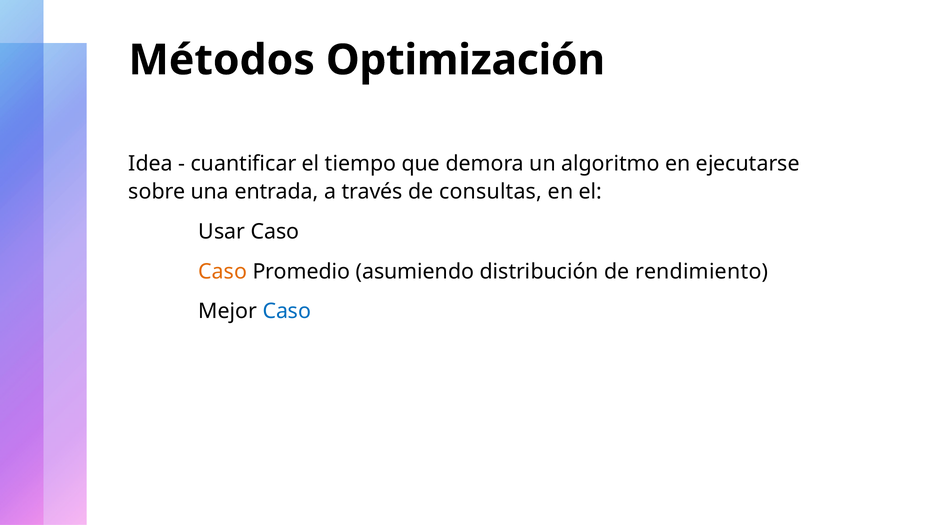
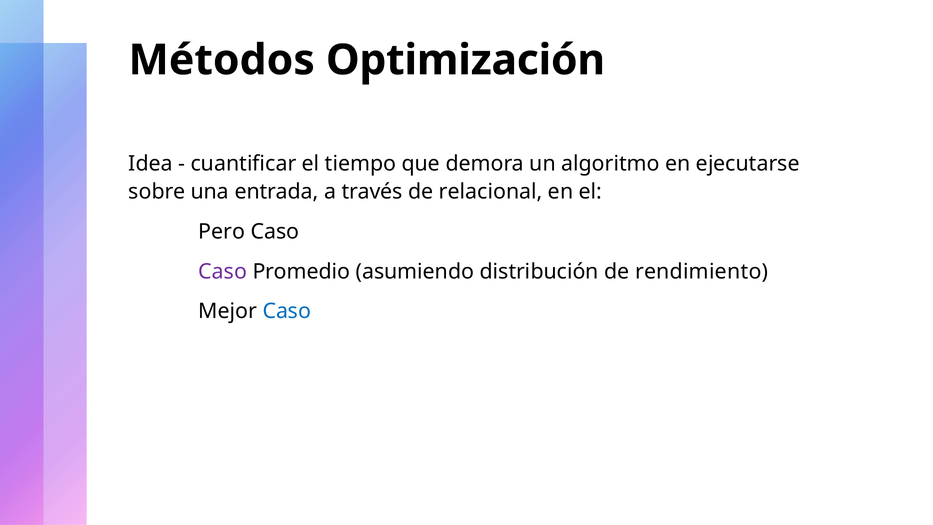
consultas: consultas -> relacional (491, 192)
Usar: Usar -> Pero (222, 232)
Caso colour: orange -> purple (223, 271)
